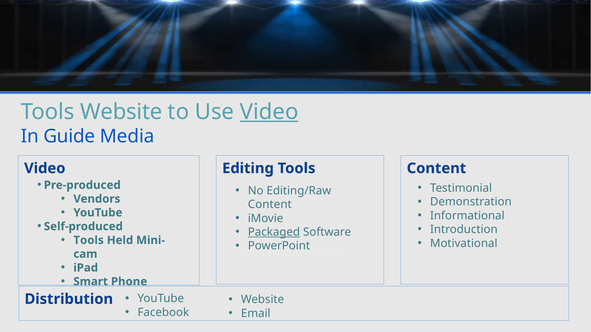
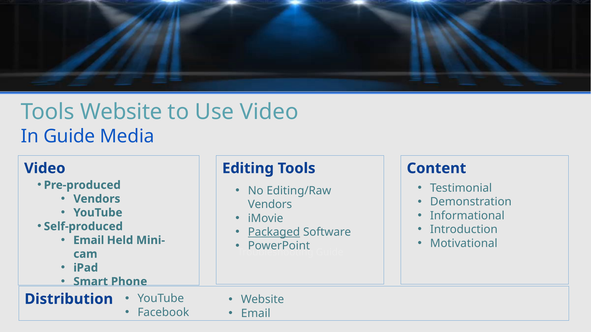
Video underline: present -> none (269, 112)
Content: Content -> Vendors (270, 205)
Tools: Tools -> Email (89, 241)
